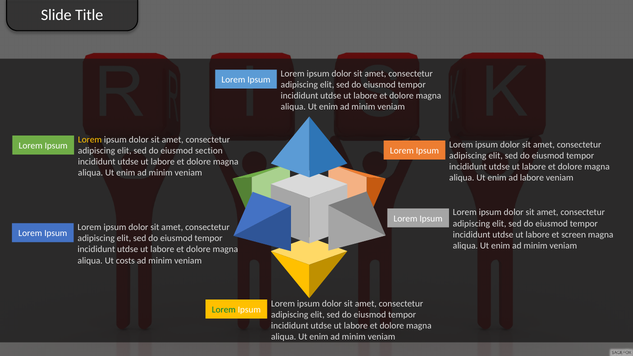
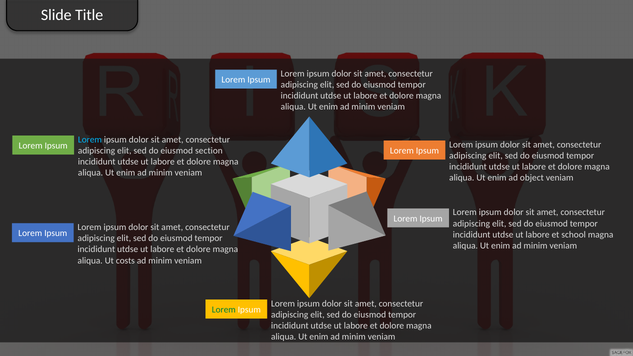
Lorem colour: yellow -> light blue (90, 140)
ad labore: labore -> object (532, 178)
screen: screen -> school (574, 235)
